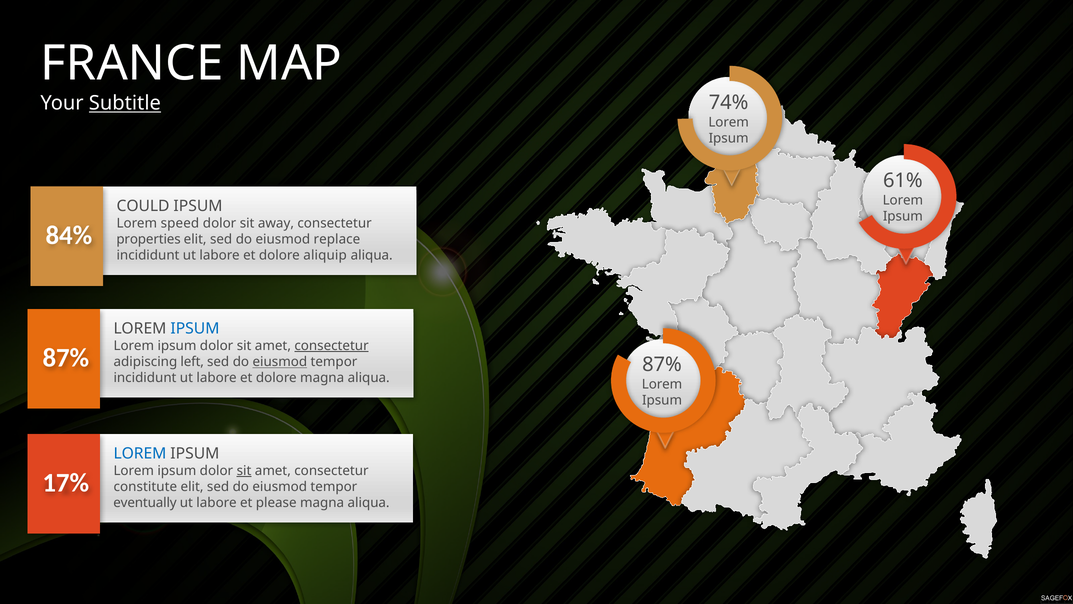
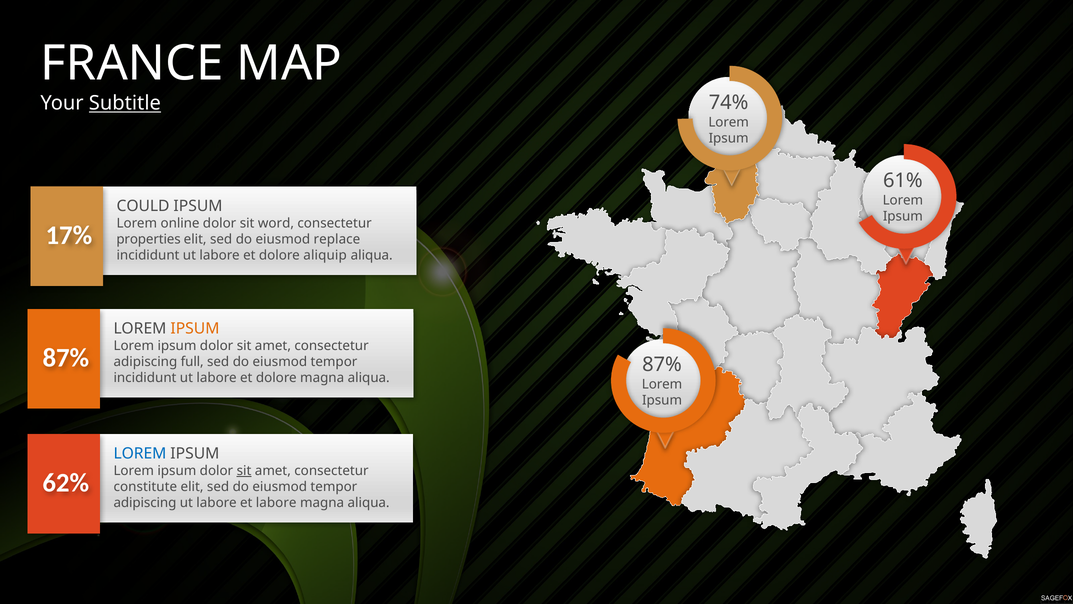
speed: speed -> online (180, 223)
away: away -> word (276, 223)
84%: 84% -> 17% (69, 235)
IPSUM colour: blue -> orange (195, 328)
consectetur underline: present -> none (332, 346)
left: left -> full (192, 362)
eiusmod underline: present -> none (280, 362)
17%: 17% -> 62% (66, 483)
eventually: eventually -> adipiscing (145, 503)
et please: please -> labore (276, 503)
